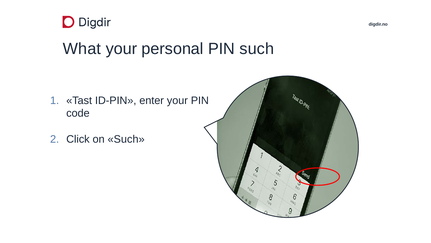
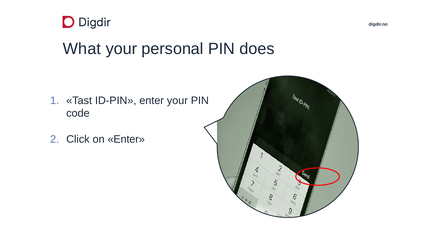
PIN such: such -> does (257, 49)
on Such: Such -> Enter (126, 139)
